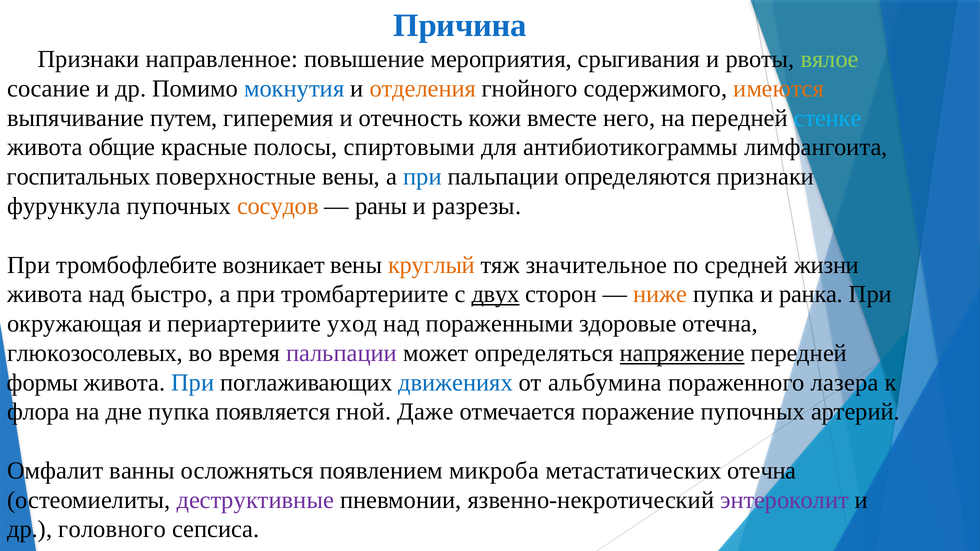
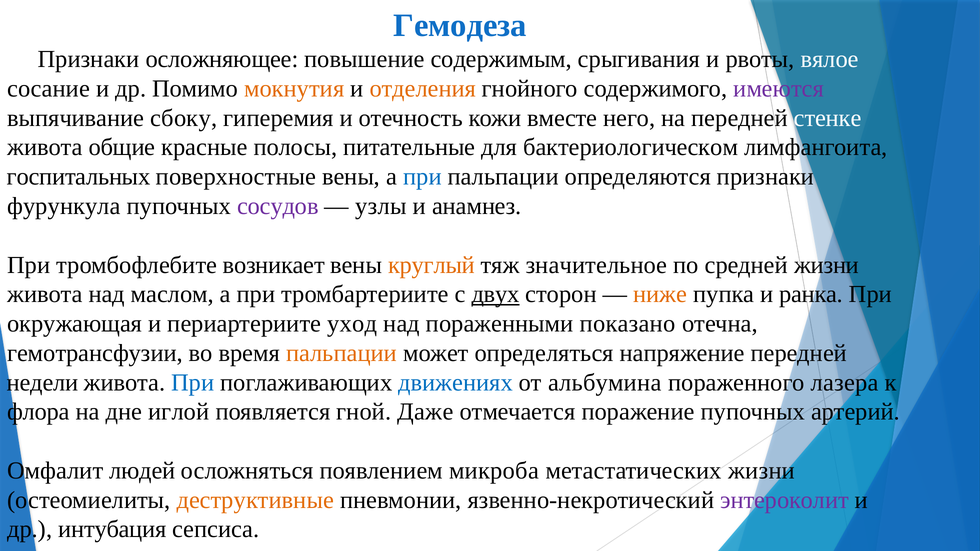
Причина: Причина -> Гемодеза (460, 26)
направленное: направленное -> осложняющее (222, 59)
мероприятия: мероприятия -> содержимым (501, 59)
вялое colour: light green -> white (830, 59)
мокнутия colour: blue -> orange (294, 89)
имеются colour: orange -> purple (779, 89)
путем: путем -> сбоку (184, 118)
стенке colour: light blue -> white (828, 118)
спиртовыми: спиртовыми -> питательные (409, 147)
антибиотикограммы: антибиотикограммы -> бактериологическом (631, 147)
сосудов colour: orange -> purple (278, 206)
раны: раны -> узлы (381, 206)
разрезы: разрезы -> анамнез (477, 206)
быстро: быстро -> маслом (172, 294)
здоровые: здоровые -> показано (628, 324)
глюкозосолевых: глюкозосолевых -> гемотрансфузии (95, 353)
пальпации colour: purple -> orange (342, 353)
напряжение underline: present -> none (682, 353)
формы: формы -> недели (43, 383)
дне пупка: пупка -> иглой (179, 412)
ванны: ванны -> людей (142, 471)
метастатических отечна: отечна -> жизни (762, 471)
деструктивные colour: purple -> orange (255, 500)
головного: головного -> интубация (112, 530)
